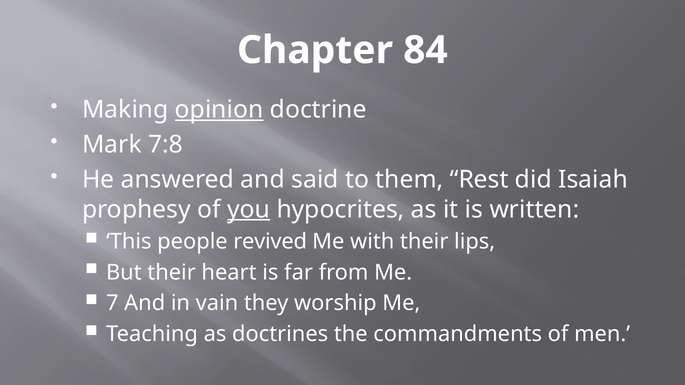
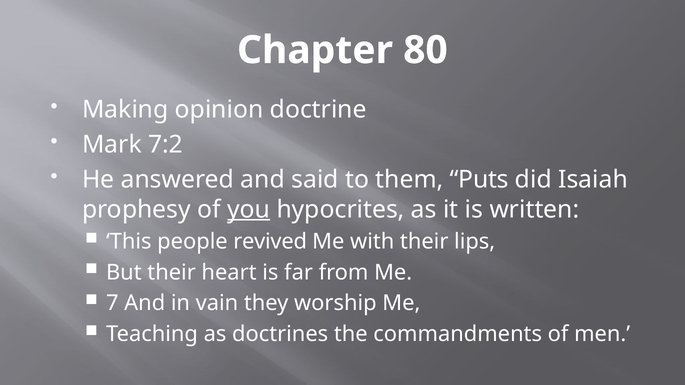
84: 84 -> 80 (425, 50)
opinion underline: present -> none (219, 110)
7:8: 7:8 -> 7:2 (166, 145)
Rest: Rest -> Puts (479, 180)
